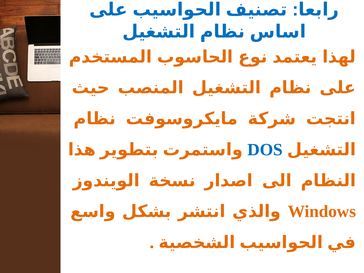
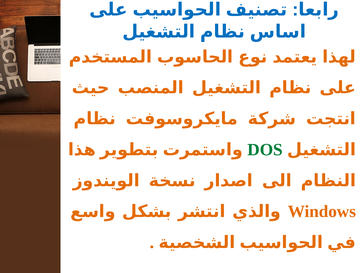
DOS colour: blue -> green (265, 150)
